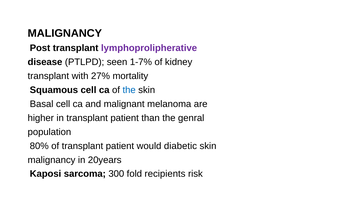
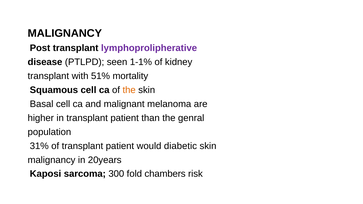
1-7%: 1-7% -> 1-1% (141, 62)
27%: 27% -> 51% (101, 76)
the colour: blue -> orange (129, 90)
80%: 80% -> 31% (39, 146)
recipients: recipients -> chambers (165, 174)
